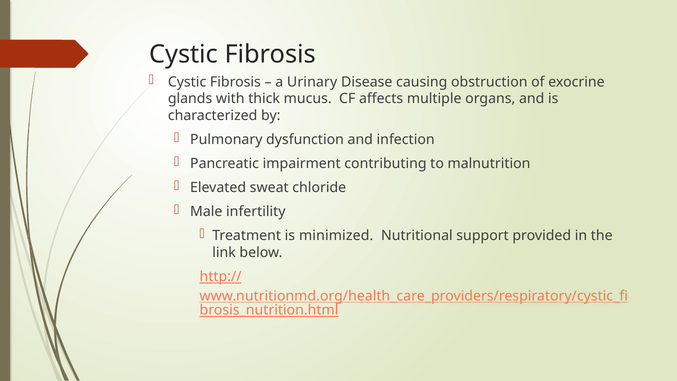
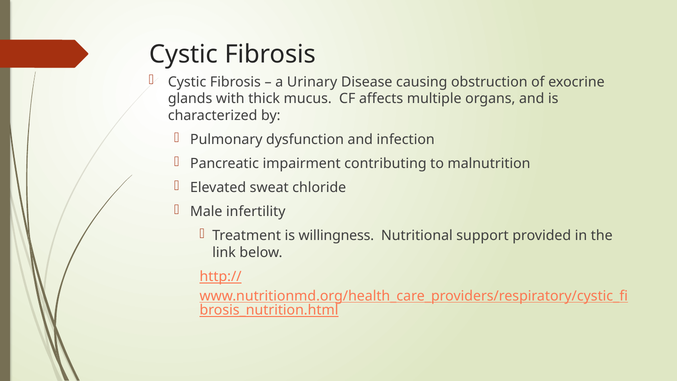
minimized: minimized -> willingness (336, 236)
